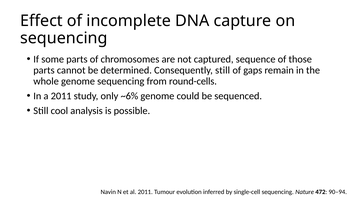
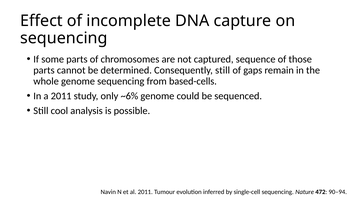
round-cells: round-cells -> based-cells (193, 81)
